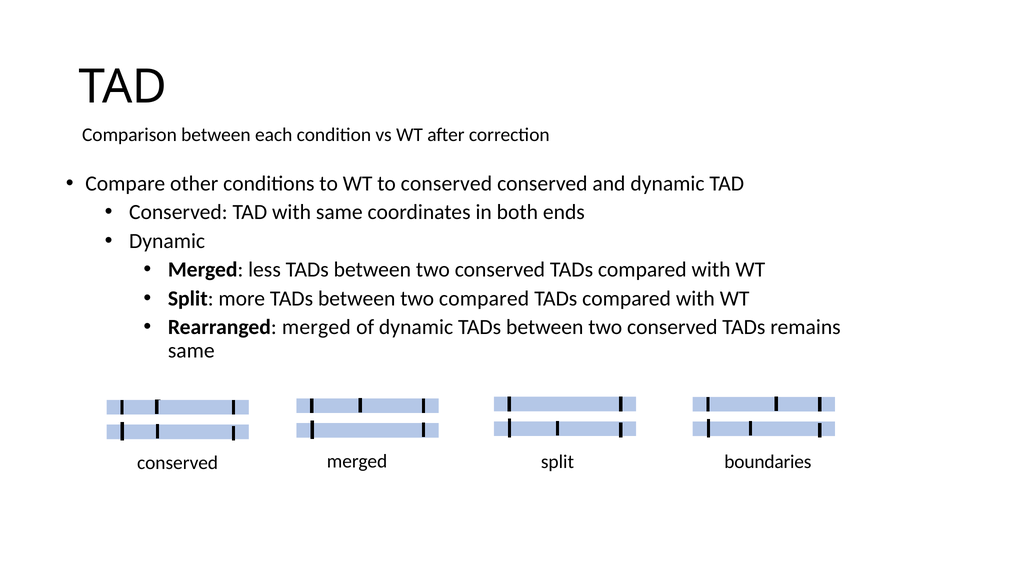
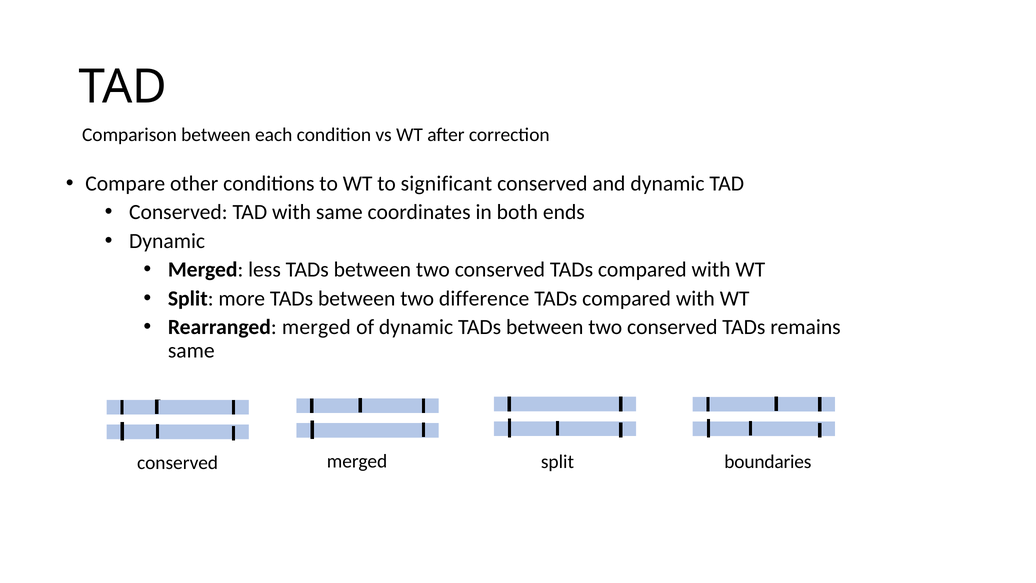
to conserved: conserved -> significant (446, 183)
two compared: compared -> difference (484, 298)
